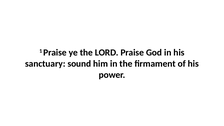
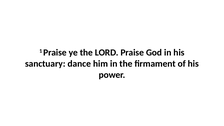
sound: sound -> dance (79, 64)
